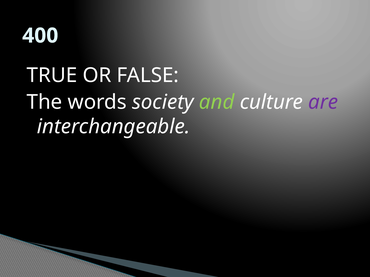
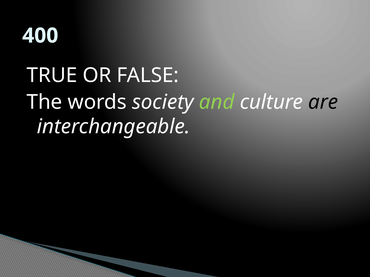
are colour: purple -> black (323, 102)
